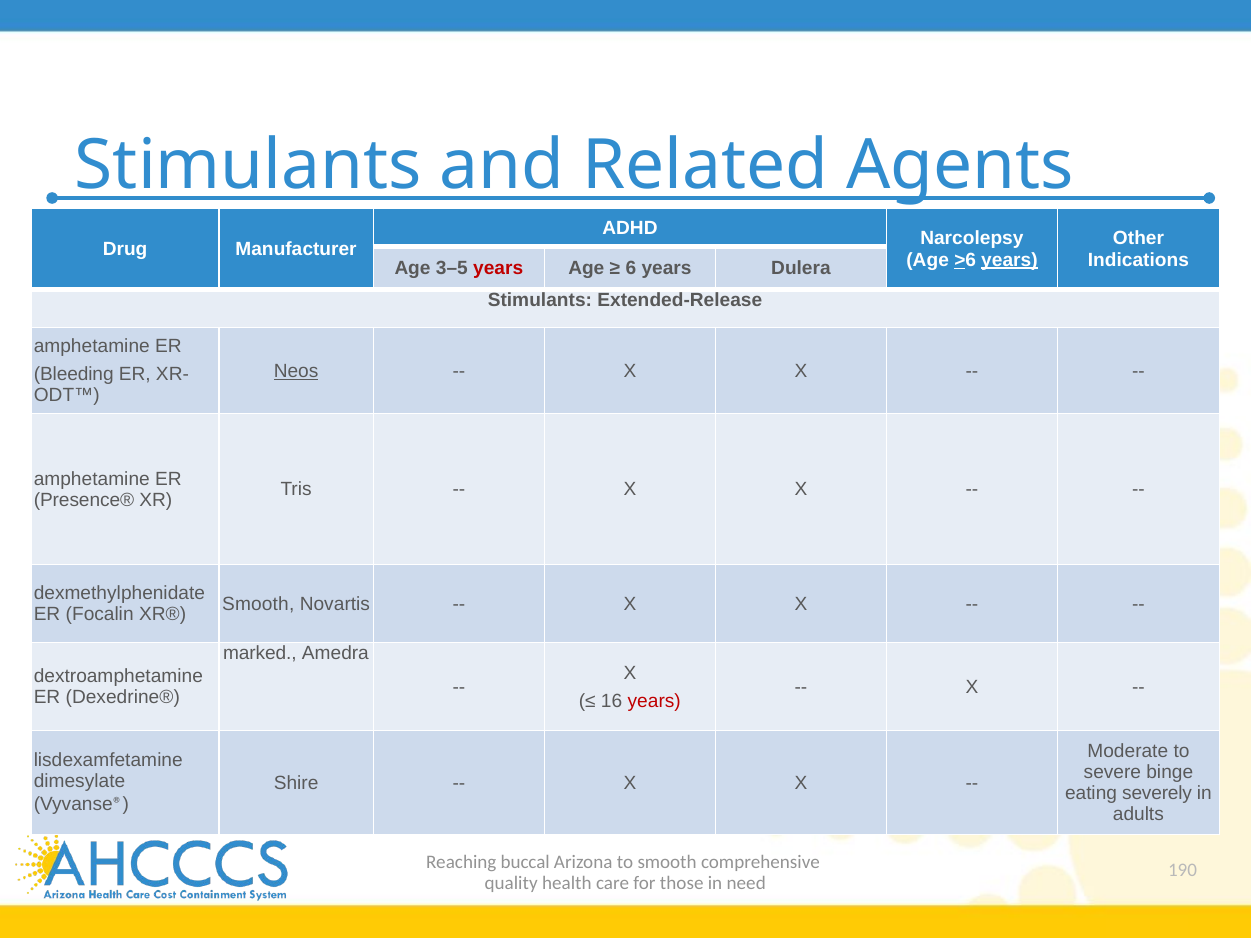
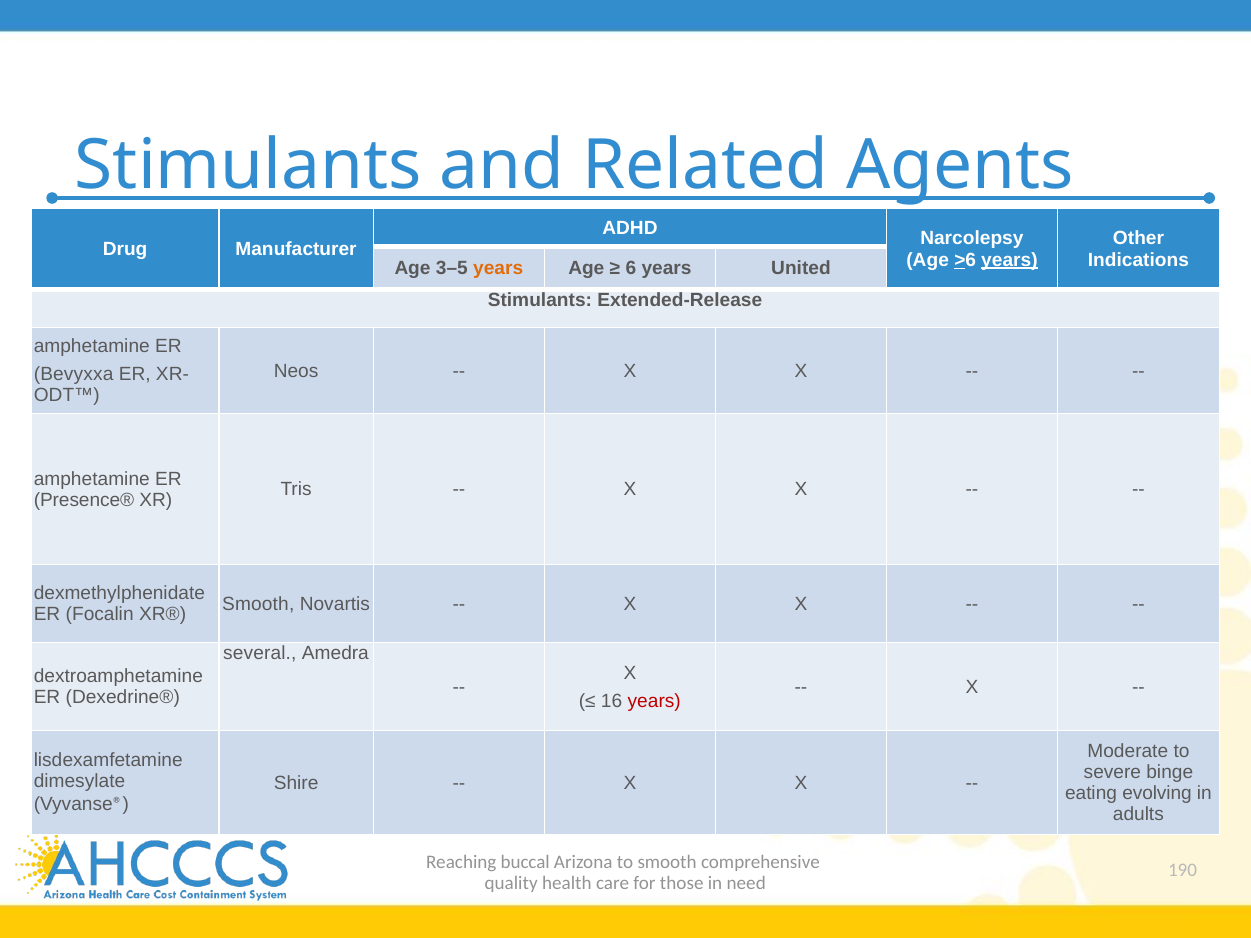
years colour: red -> orange (498, 268)
Dulera: Dulera -> United (801, 268)
Neos underline: present -> none (296, 371)
Bleeding: Bleeding -> Bevyxxa (74, 375)
marked: marked -> several (260, 654)
severely: severely -> evolving (1157, 794)
